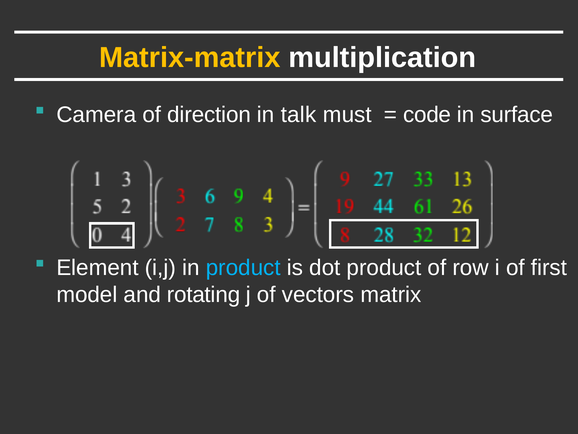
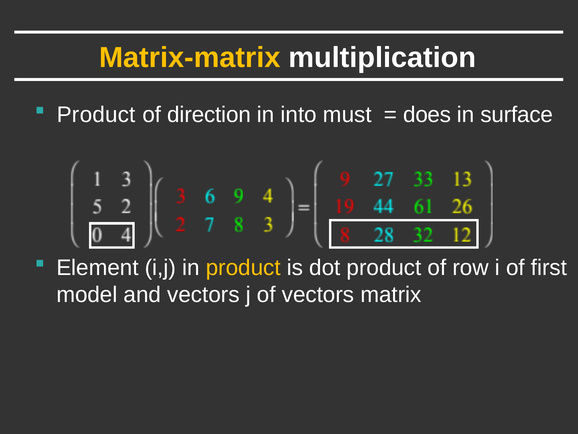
Camera: Camera -> Product (96, 114)
talk: talk -> into (299, 114)
code: code -> does (427, 114)
product colour: light blue -> yellow (243, 267)
and rotating: rotating -> vectors (203, 294)
